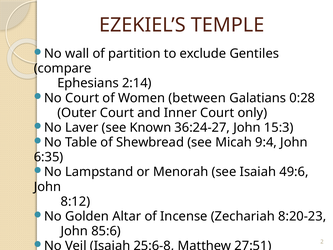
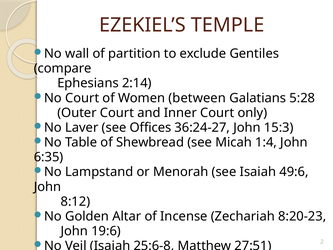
0:28: 0:28 -> 5:28 (302, 98)
Known: Known -> Offices (150, 127)
9:4: 9:4 -> 1:4 (266, 142)
85:6: 85:6 -> 19:6 (106, 231)
